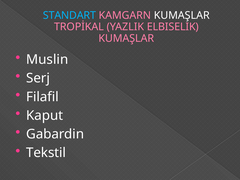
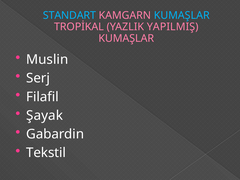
KUMAŞLAR colour: white -> light blue (182, 15)
ELBISELIK: ELBISELIK -> YAPILMIŞ (173, 27)
Kaput: Kaput -> Şayak (45, 115)
